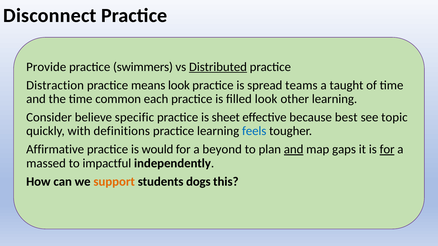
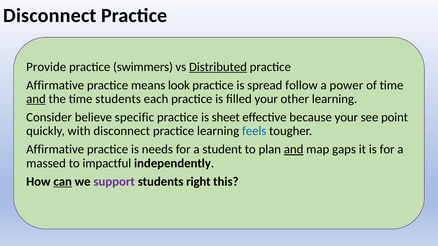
Distraction: Distraction -> Affirmative (55, 85)
teams: teams -> follow (301, 85)
taught: taught -> power (346, 85)
and underline: none -> present (36, 99)
time common: common -> students (118, 99)
filled look: look -> your (266, 99)
because best: best -> your (346, 117)
topic: topic -> point (395, 117)
with definitions: definitions -> disconnect (122, 131)
would: would -> needs (157, 150)
beyond: beyond -> student (222, 150)
for underline: present -> none (387, 150)
can underline: none -> present (63, 182)
support colour: orange -> purple (114, 182)
dogs: dogs -> right (198, 182)
